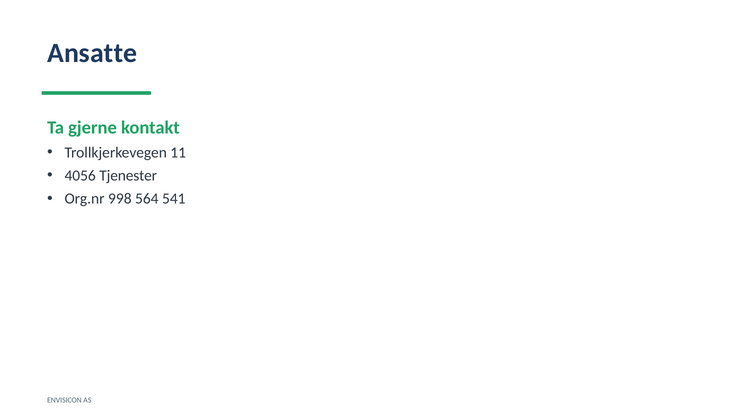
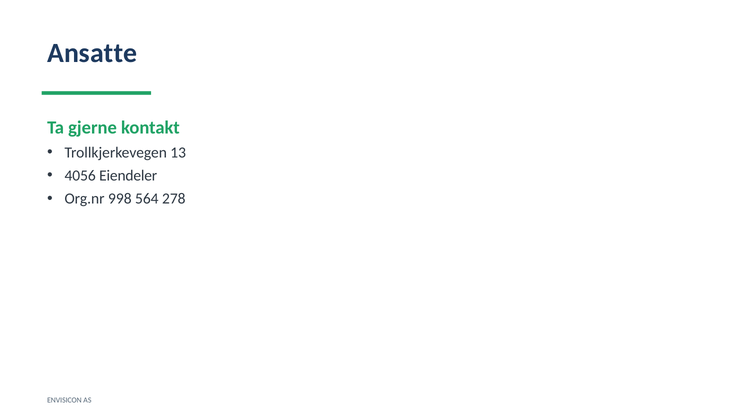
11: 11 -> 13 (178, 152)
Tjenester: Tjenester -> Eiendeler (128, 176)
541: 541 -> 278 (174, 199)
